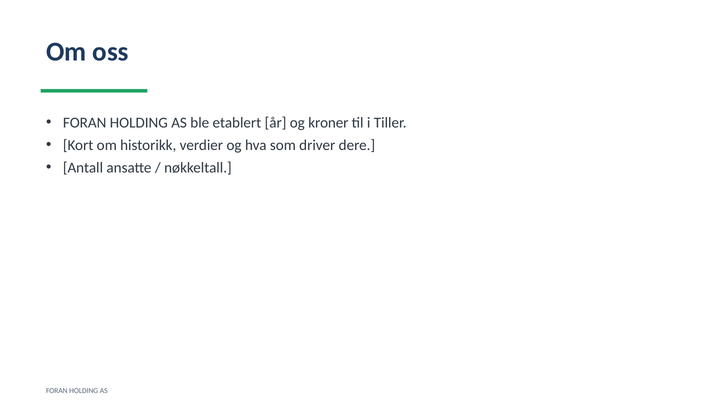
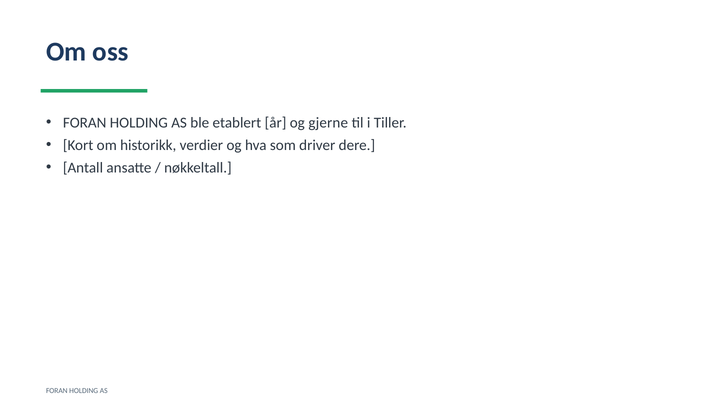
kroner: kroner -> gjerne (328, 122)
